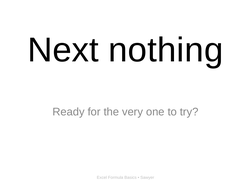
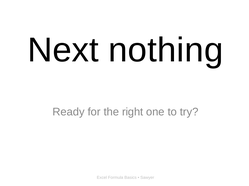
very: very -> right (133, 112)
